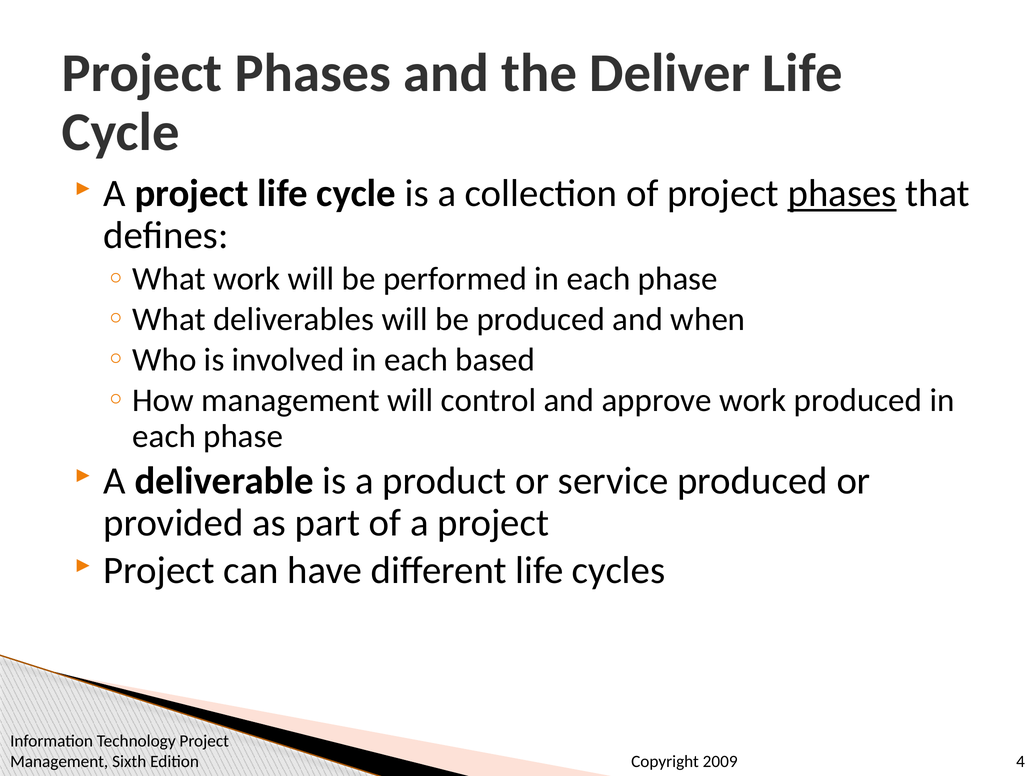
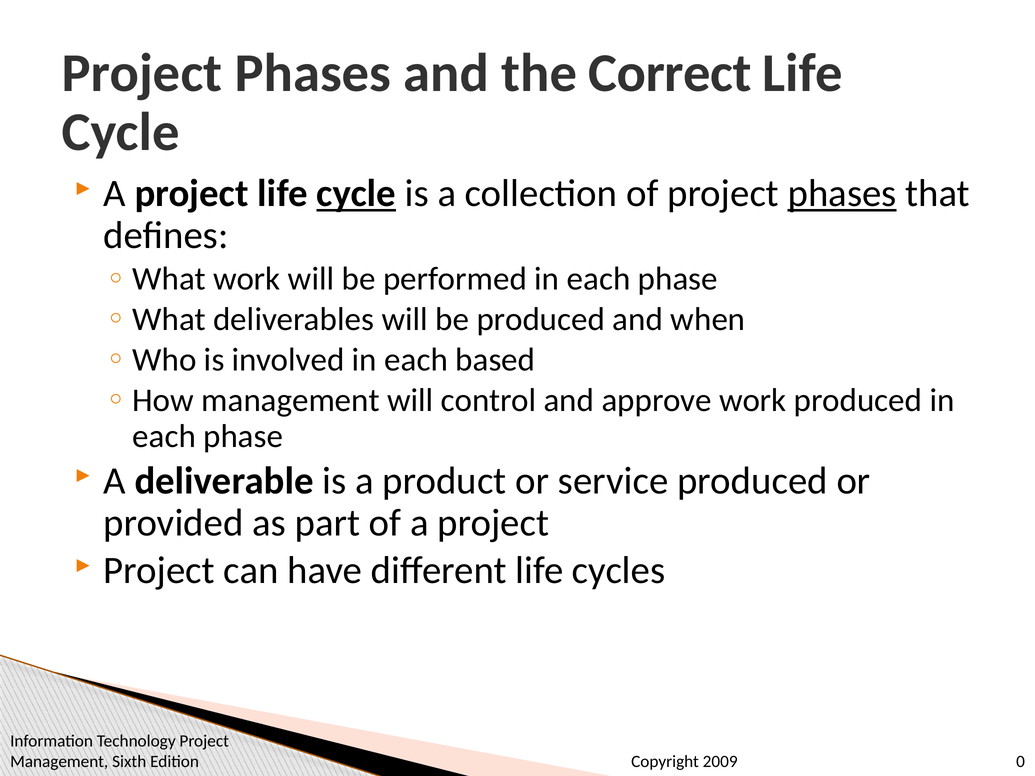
Deliver: Deliver -> Correct (670, 73)
cycle underline: none -> present (356, 194)
4: 4 -> 0 (1021, 762)
